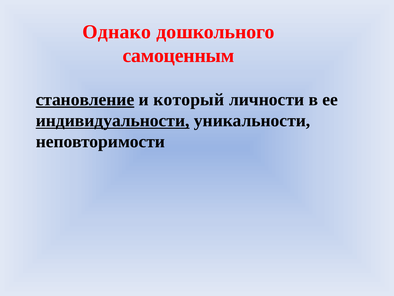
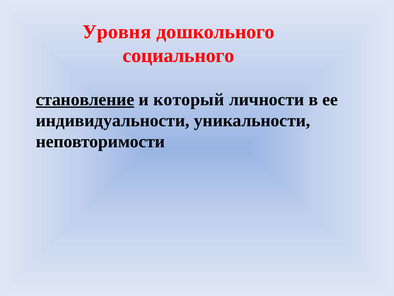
Однако: Однако -> Уровня (117, 32)
самоценным: самоценным -> социального (178, 55)
индивидуальности underline: present -> none (113, 120)
